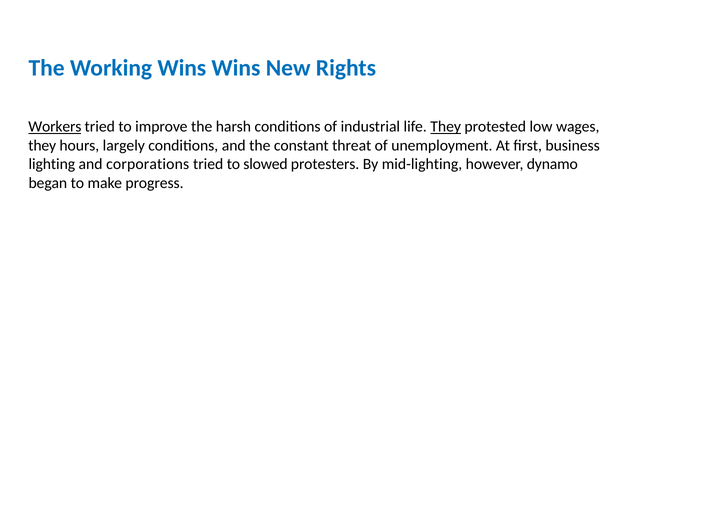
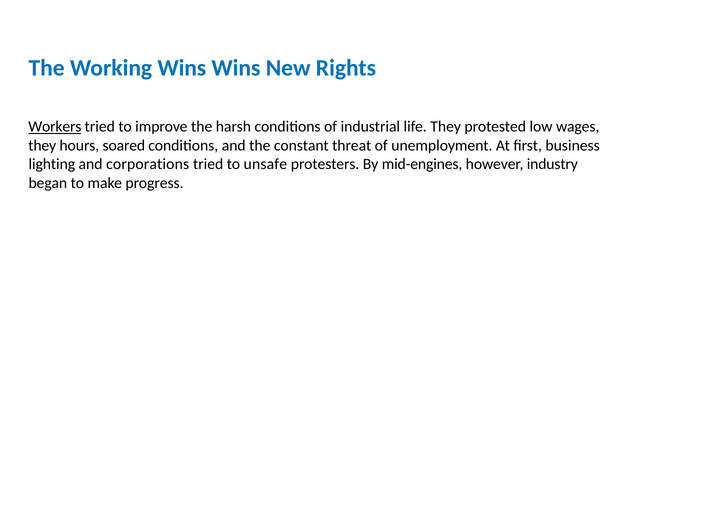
They underline: present -> none (446, 127)
largely: largely -> soared (124, 146)
slowed: slowed -> unsafe (265, 164)
mid-lighting: mid-lighting -> mid-engines (422, 164)
dynamo: dynamo -> industry (552, 164)
